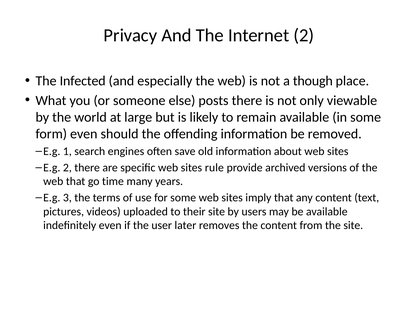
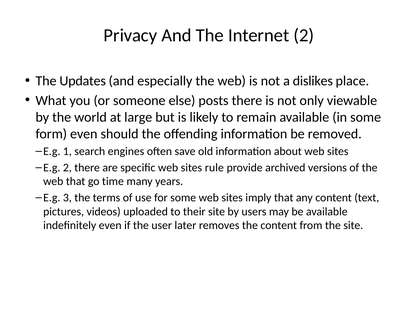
Infected: Infected -> Updates (83, 81)
though: though -> dislikes (313, 81)
